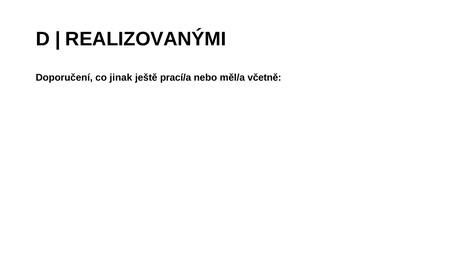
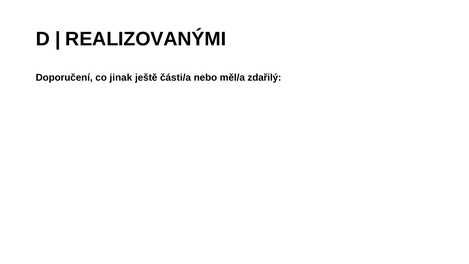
prací/a: prací/a -> části/a (176, 78)
včetně: včetně -> zdařilý (264, 78)
